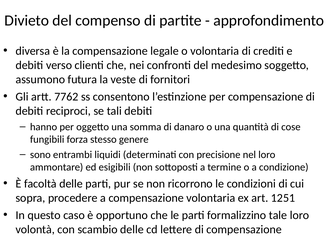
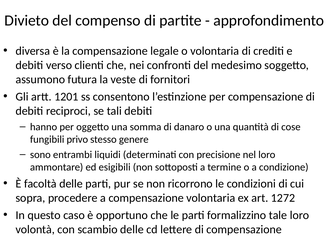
7762: 7762 -> 1201 (66, 97)
forza: forza -> privo (77, 139)
1251: 1251 -> 1272 (283, 198)
